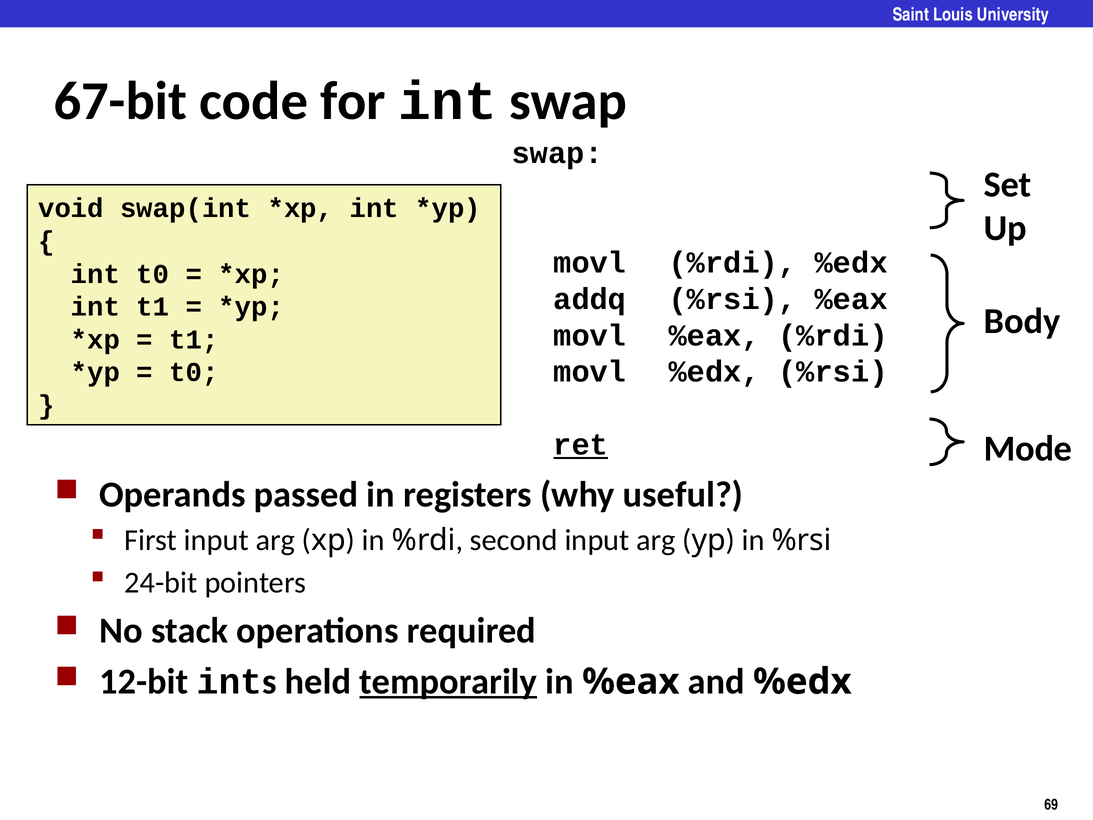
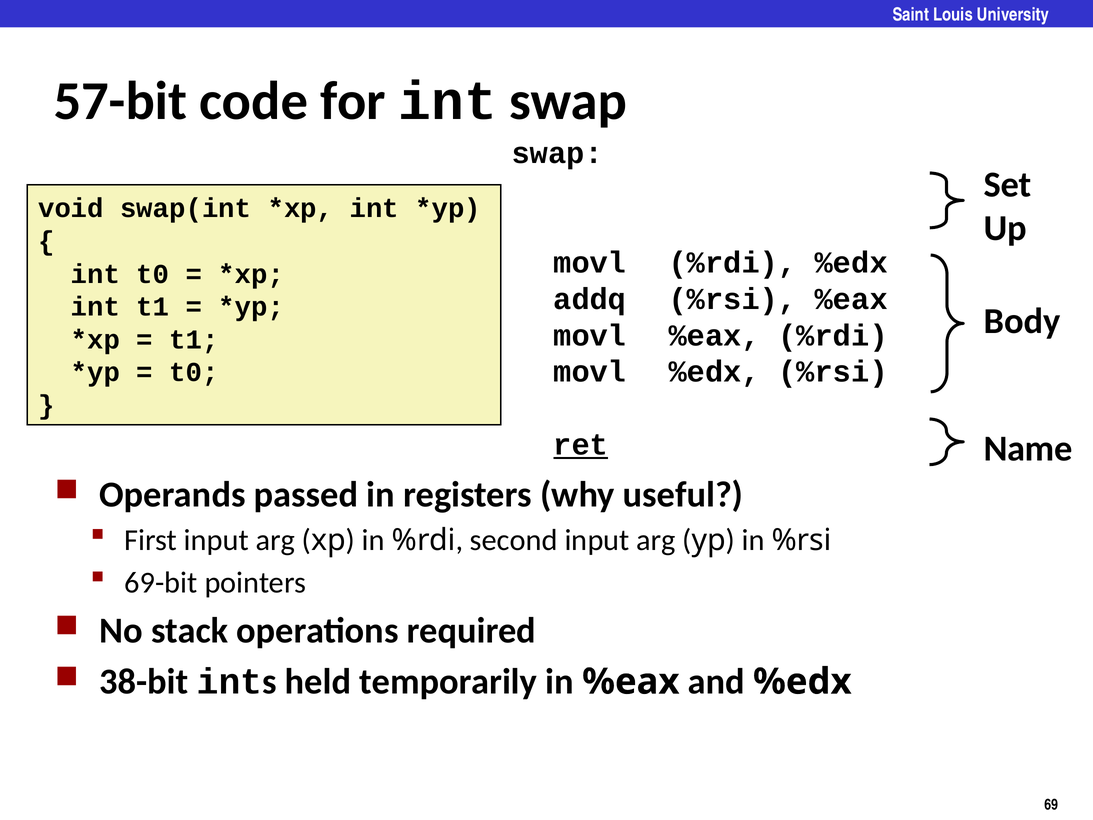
67-bit: 67-bit -> 57-bit (120, 101)
Mode: Mode -> Name (1028, 449)
24-bit: 24-bit -> 69-bit (161, 583)
12-bit: 12-bit -> 38-bit (144, 681)
temporarily underline: present -> none (448, 681)
